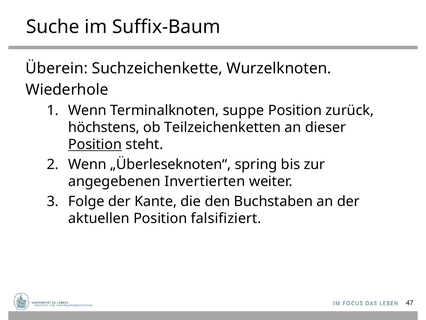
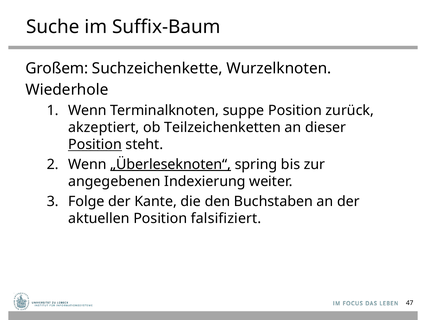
Überein: Überein -> Großem (57, 68)
höchstens: höchstens -> akzeptiert (104, 127)
„Überleseknoten“ underline: none -> present (171, 164)
Invertierten: Invertierten -> Indexierung (205, 181)
